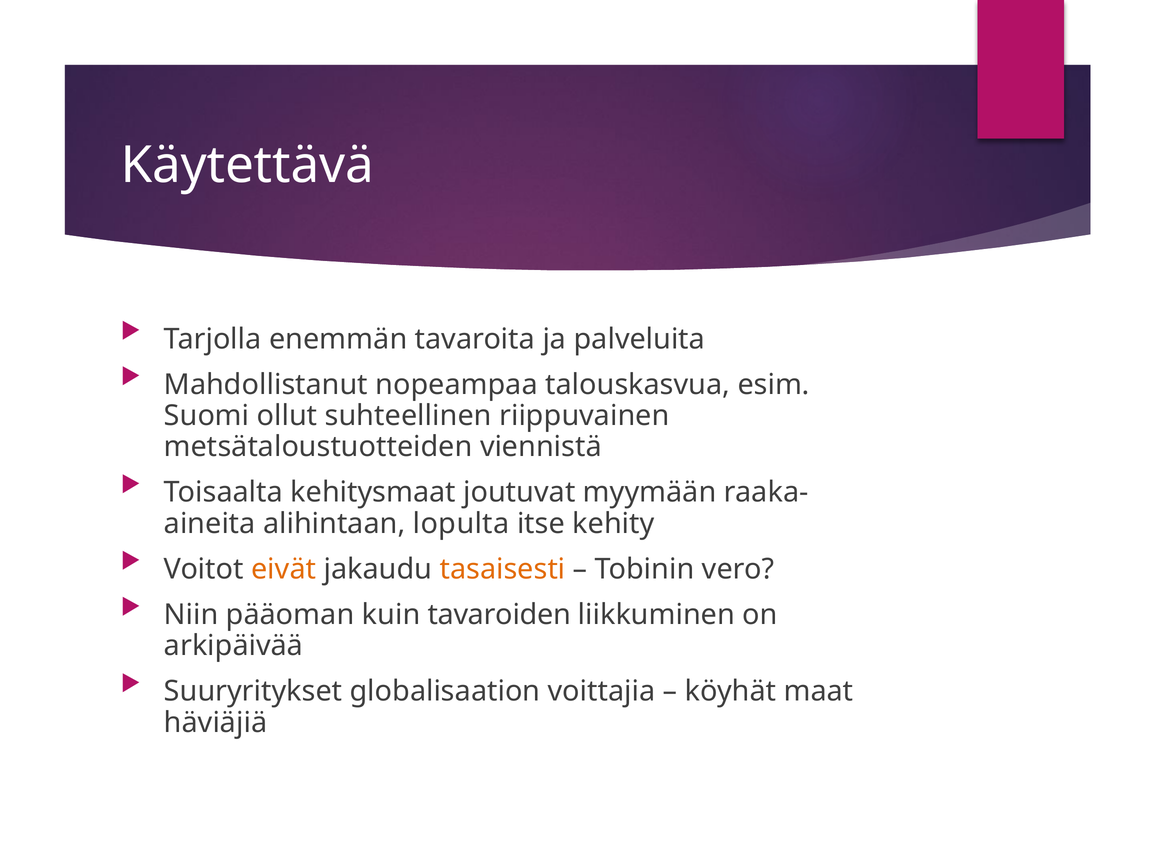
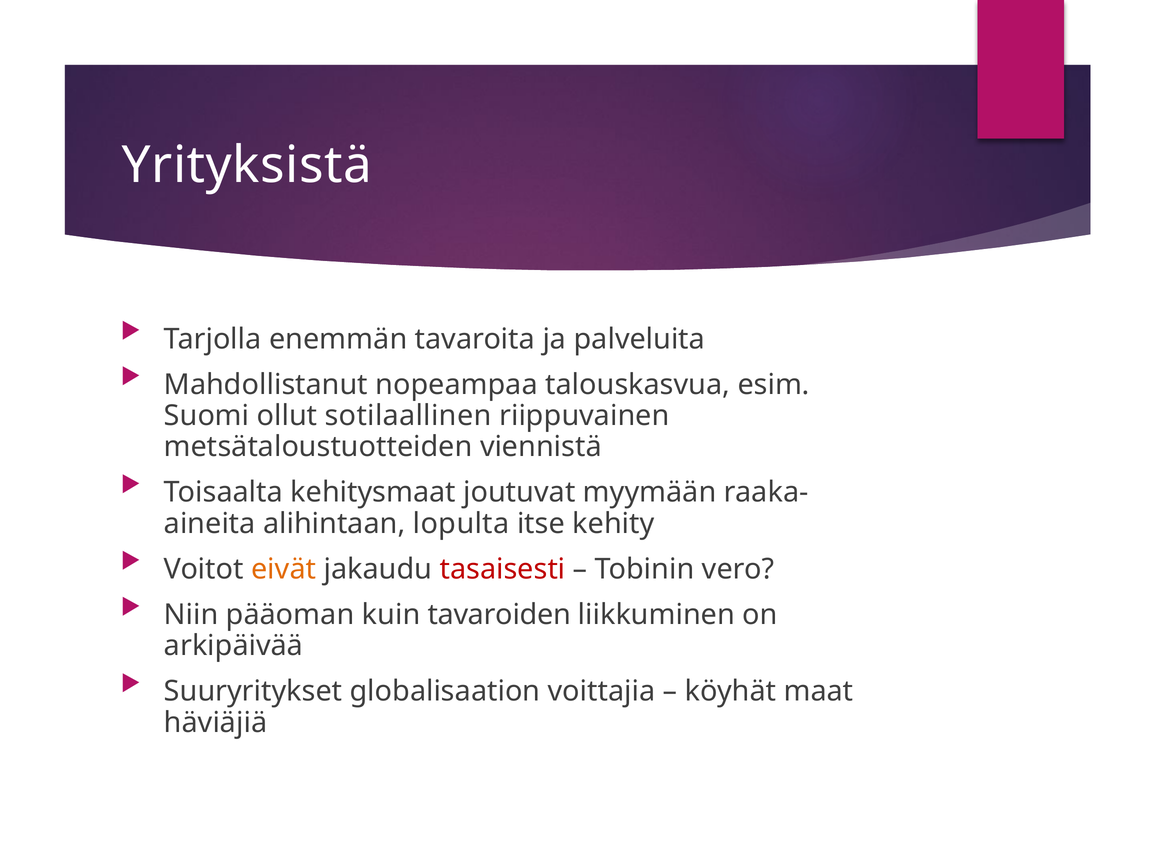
Käytettävä: Käytettävä -> Yrityksistä (247, 165)
suhteellinen: suhteellinen -> sotilaallinen (408, 416)
tasaisesti colour: orange -> red (503, 569)
